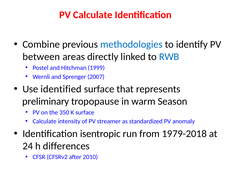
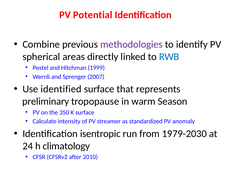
PV Calculate: Calculate -> Potential (93, 15)
methodologies colour: blue -> purple (131, 44)
between: between -> spherical (41, 57)
1979-2018: 1979-2018 -> 1979-2030 (184, 134)
differences: differences -> climatology (66, 146)
